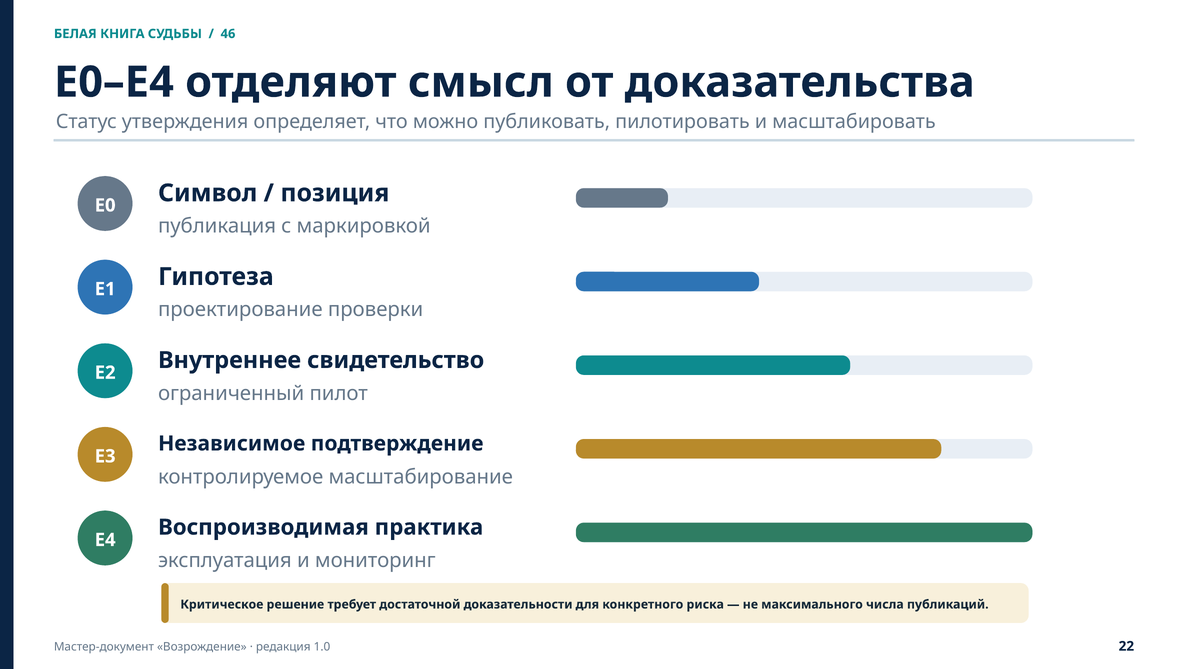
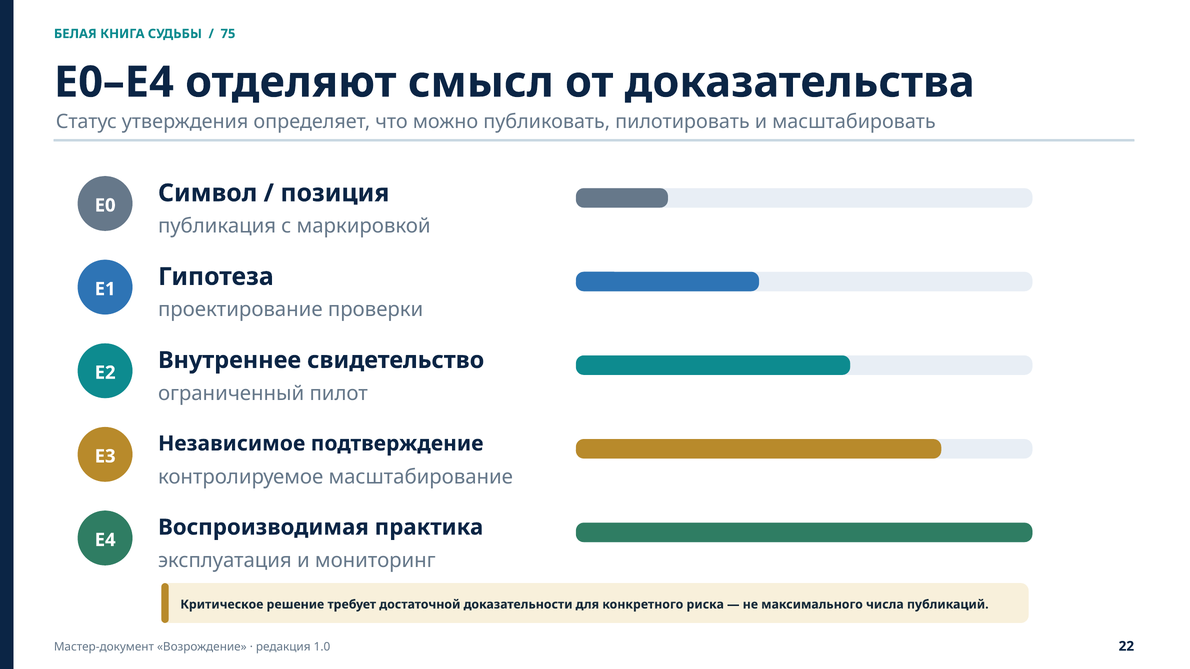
46: 46 -> 75 (228, 34)
